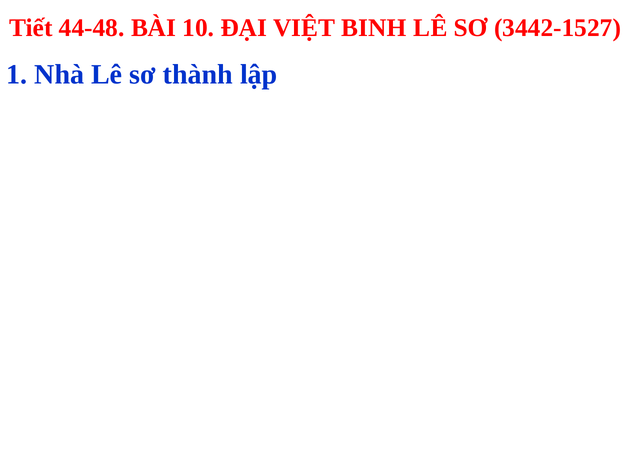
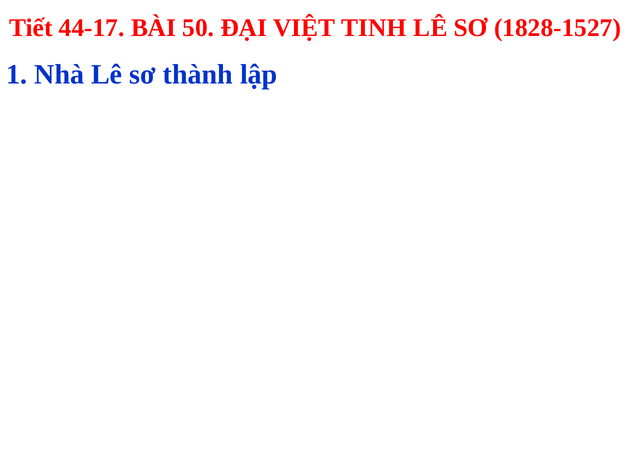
44-48: 44-48 -> 44-17 (92, 28)
10: 10 -> 50 (198, 28)
BINH: BINH -> TINH (374, 28)
3442-1527: 3442-1527 -> 1828-1527 (558, 28)
